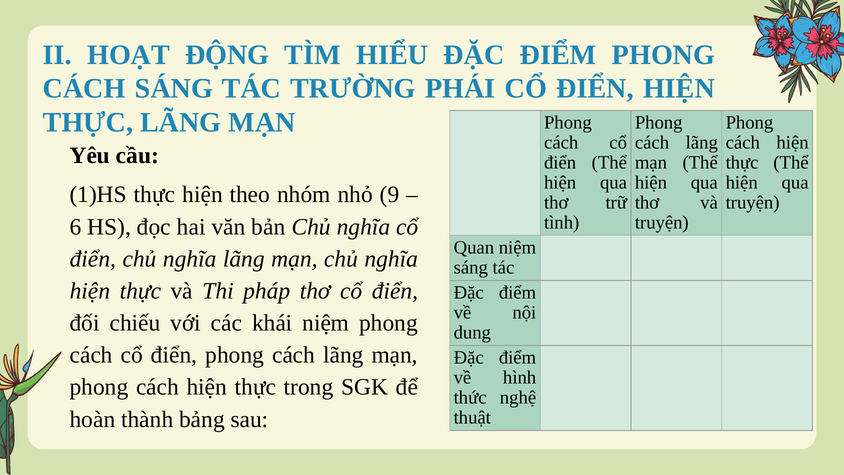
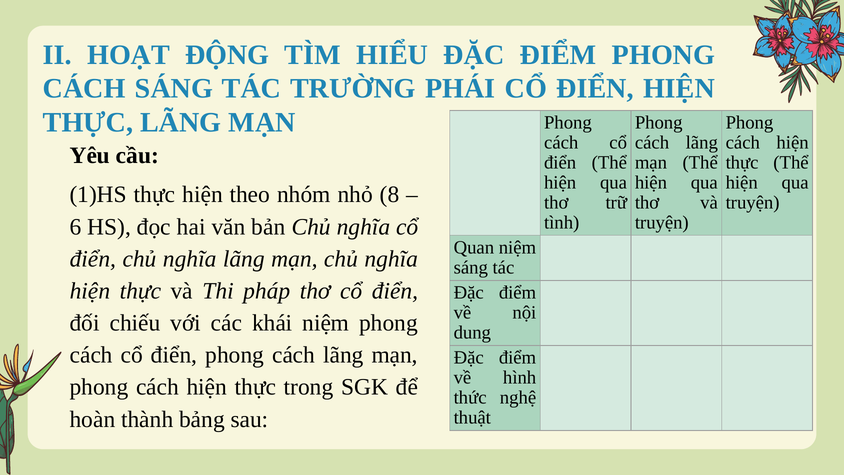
9: 9 -> 8 (390, 195)
